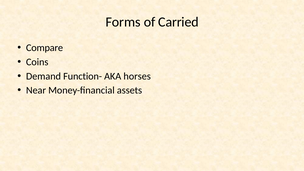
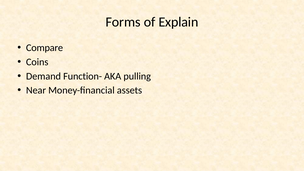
Carried: Carried -> Explain (178, 22)
horses: horses -> pulling (137, 76)
